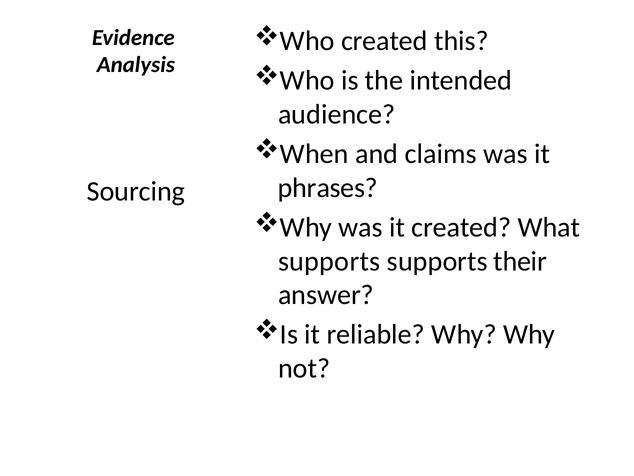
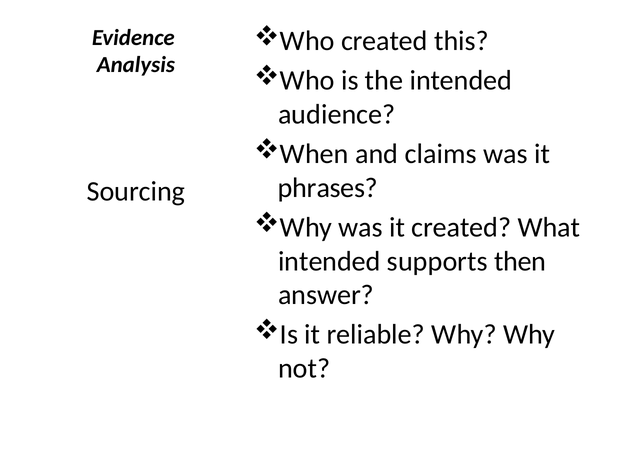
supports: supports -> intended (329, 261)
their: their -> then (520, 261)
